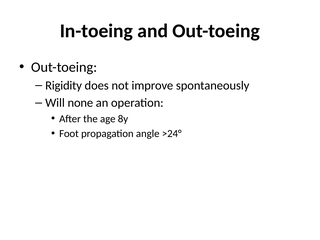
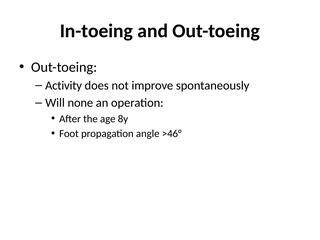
Rigidity: Rigidity -> Activity (64, 85)
>24°: >24° -> >46° (172, 134)
